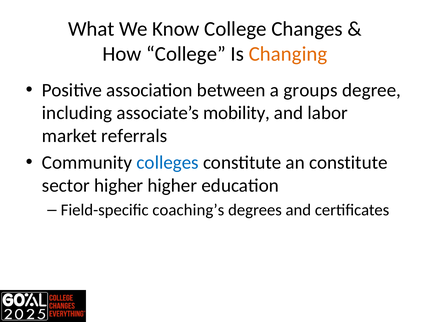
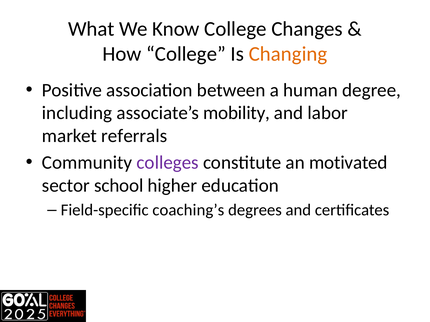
groups: groups -> human (311, 90)
colleges colour: blue -> purple (168, 163)
an constitute: constitute -> motivated (348, 163)
sector higher: higher -> school (119, 186)
